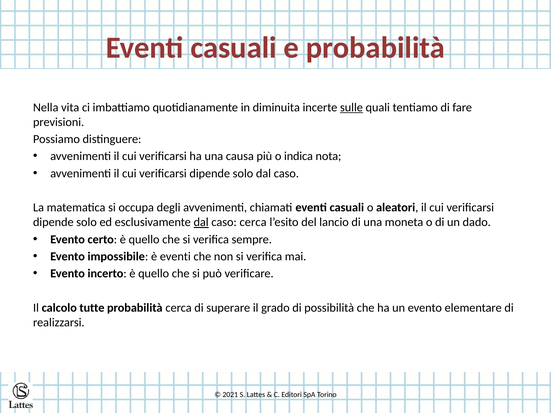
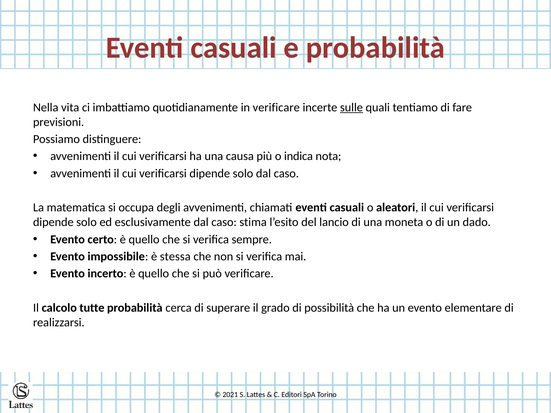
in diminuita: diminuita -> verificare (276, 107)
dal underline: present -> none (201, 222)
caso cerca: cerca -> stima (253, 222)
è eventi: eventi -> stessa (175, 257)
